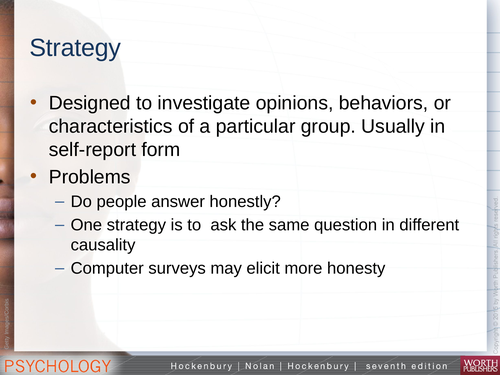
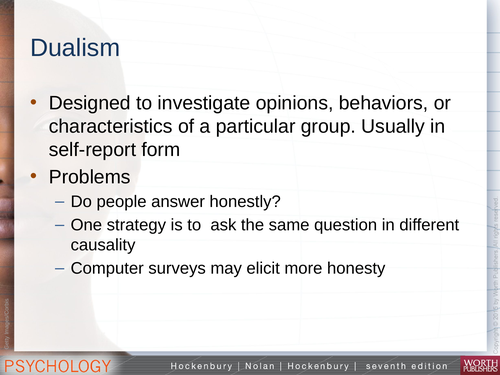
Strategy: Strategy -> Dualism (75, 48)
